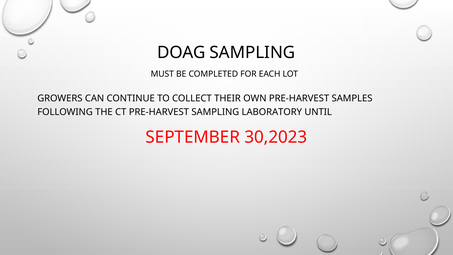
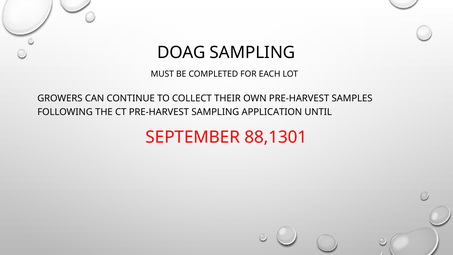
LABORATORY: LABORATORY -> APPLICATION (272, 112)
30,2023: 30,2023 -> 88,1301 (276, 137)
